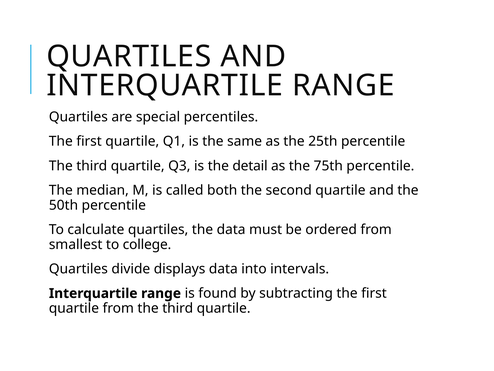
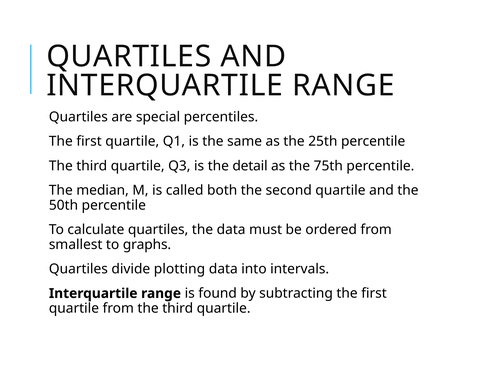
college: college -> graphs (147, 244)
displays: displays -> plotting (179, 269)
